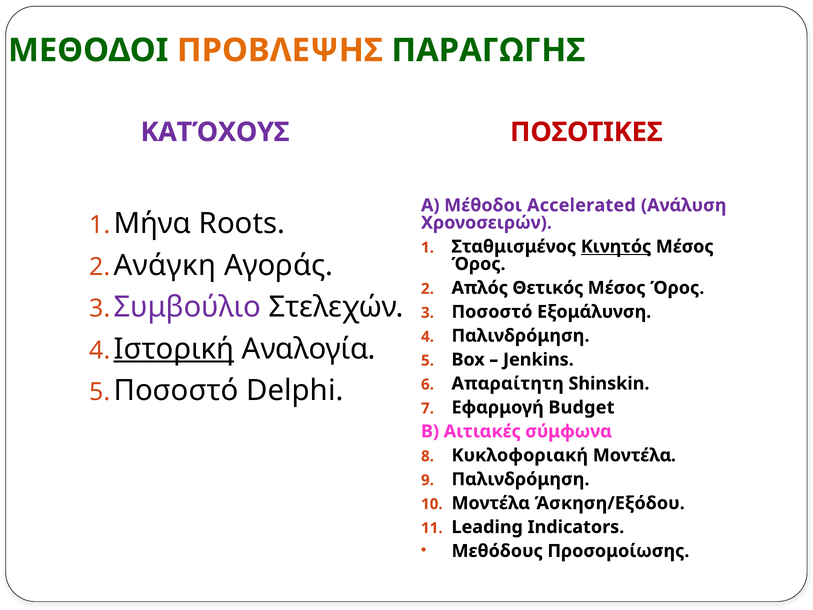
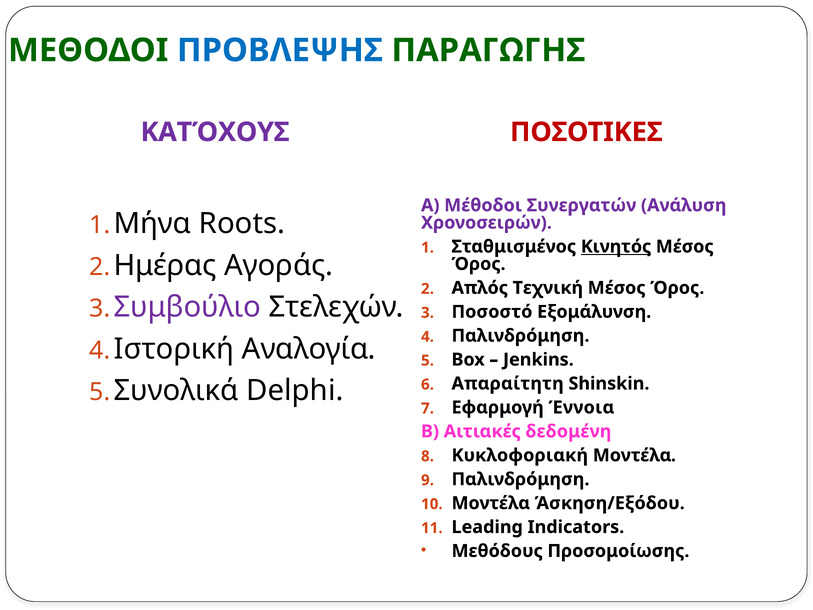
ΠΡΟΒΛΕΨΗΣ colour: orange -> blue (280, 50)
Accelerated: Accelerated -> Συνεργατών (582, 205)
Ανάγκη: Ανάγκη -> Ημέρας (165, 265)
Θετικός: Θετικός -> Τεχνική (548, 288)
Ιστορική underline: present -> none (174, 349)
Ποσοστό: Ποσοστό -> Συνολικά (176, 391)
Budget: Budget -> Έννοια (581, 407)
σύμφωνα: σύμφωνα -> δεδομένη (568, 431)
